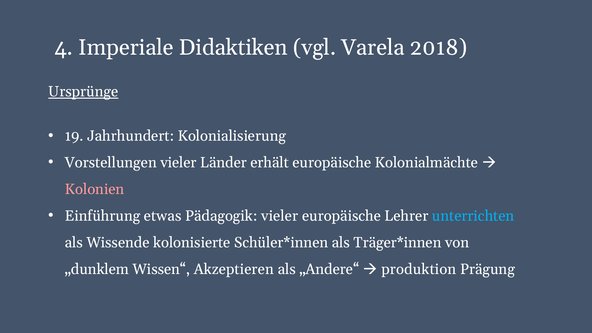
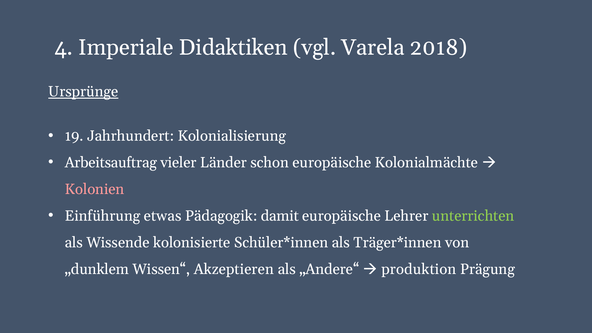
Vorstellungen: Vorstellungen -> Arbeitsauftrag (111, 163)
erhält: erhält -> schon (270, 163)
Pädagogik vieler: vieler -> damit (280, 216)
unterrichten colour: light blue -> light green (473, 216)
